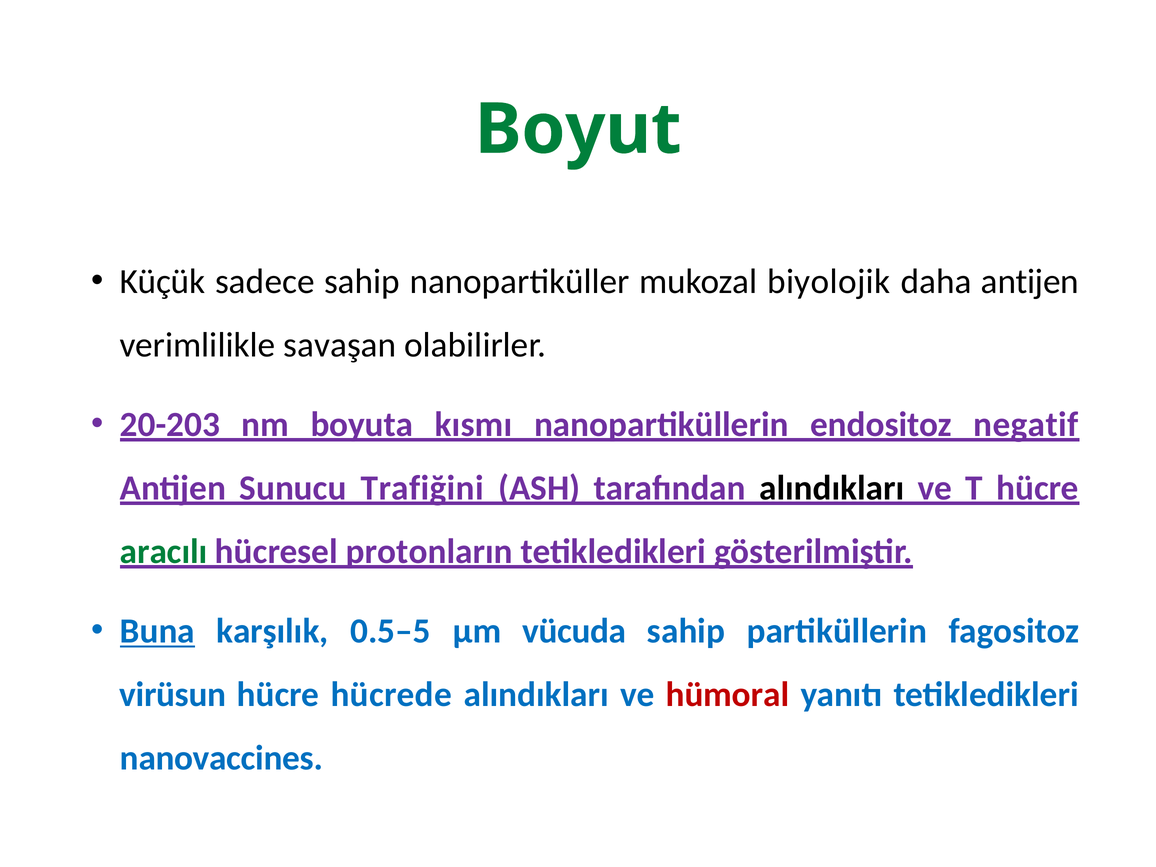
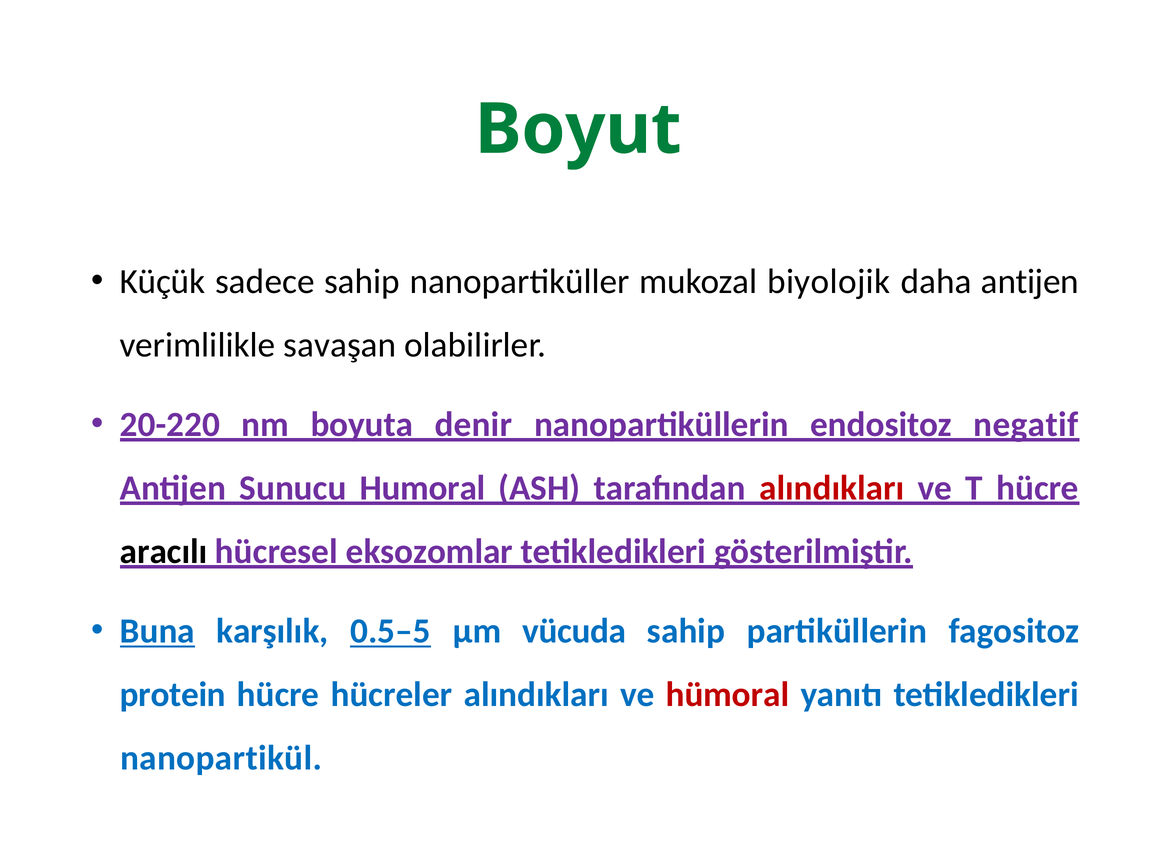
20-203: 20-203 -> 20-220 (170, 425)
kısmı: kısmı -> denir (474, 425)
Trafiğini: Trafiğini -> Humoral (423, 488)
alındıkları colour: black -> red (832, 488)
aracılı colour: green -> black (164, 552)
protonların: protonların -> eksozomlar (429, 552)
0.5–5 underline: none -> present (390, 631)
virüsun: virüsun -> protein (173, 695)
hücrede: hücrede -> hücreler (391, 695)
nanovaccines: nanovaccines -> nanopartikül (221, 758)
